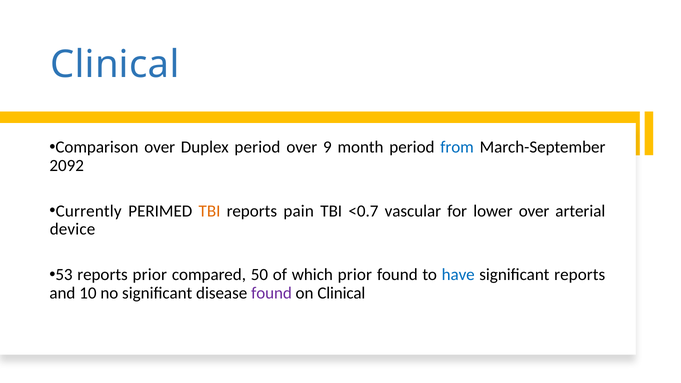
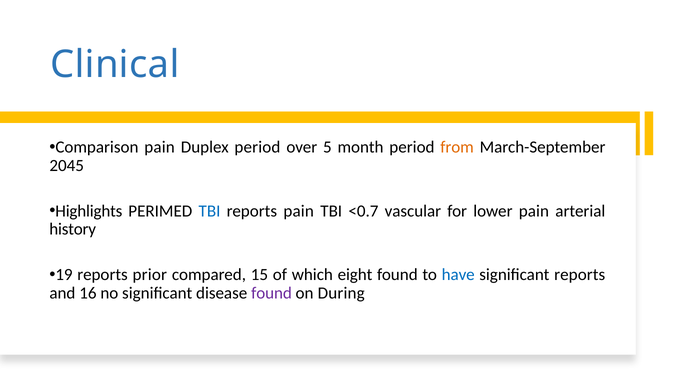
Comparison over: over -> pain (160, 147)
9: 9 -> 5 (327, 147)
from colour: blue -> orange (457, 147)
2092: 2092 -> 2045 (67, 166)
Currently: Currently -> Highlights (89, 211)
TBI colour: orange -> blue (210, 211)
lower over: over -> pain (534, 211)
device: device -> history (73, 229)
53: 53 -> 19 (64, 275)
50: 50 -> 15 (259, 275)
which prior: prior -> eight (355, 275)
10: 10 -> 16 (88, 293)
on Clinical: Clinical -> During (341, 293)
